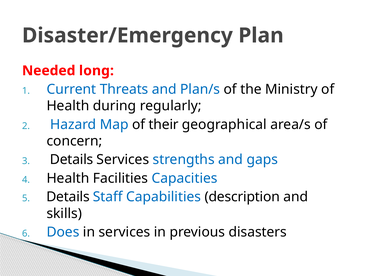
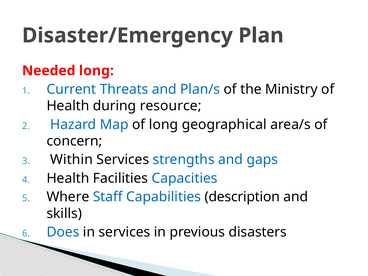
regularly: regularly -> resource (171, 106)
of their: their -> long (164, 124)
Details: Details -> Within (71, 160)
Details: Details -> Where (68, 197)
